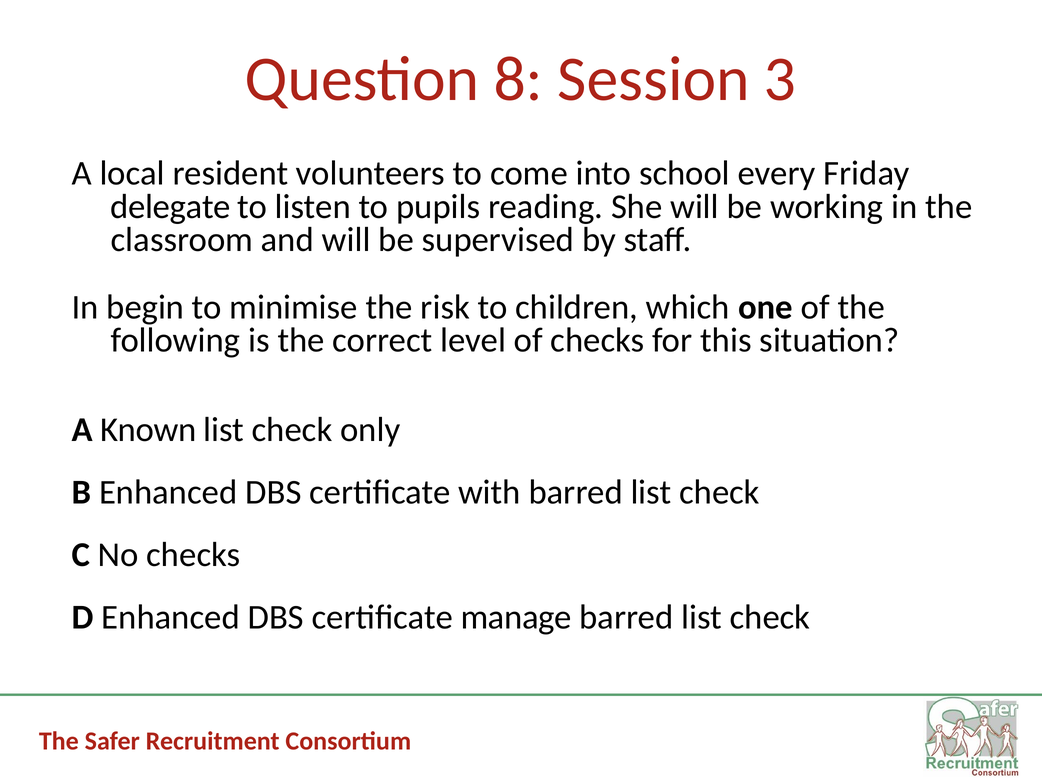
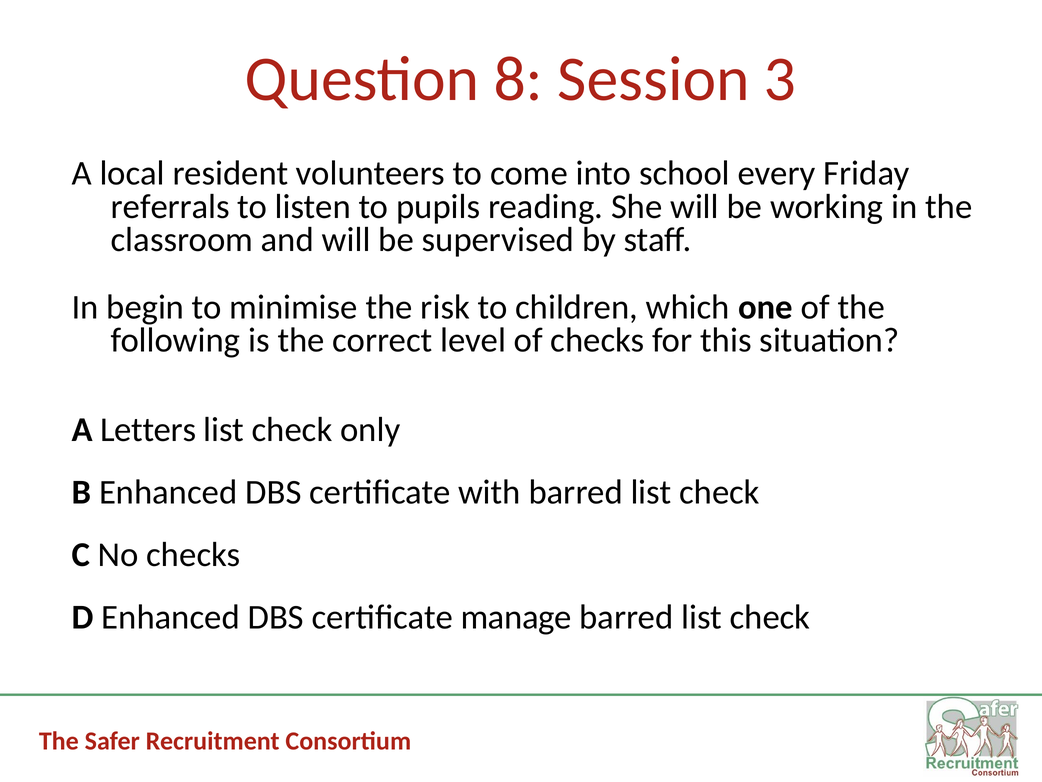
delegate: delegate -> referrals (170, 206)
Known: Known -> Letters (148, 429)
